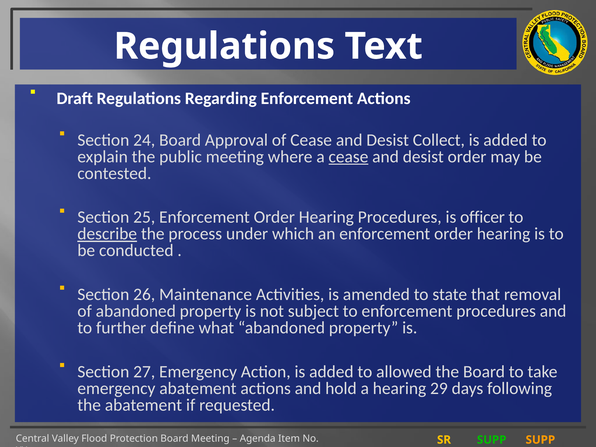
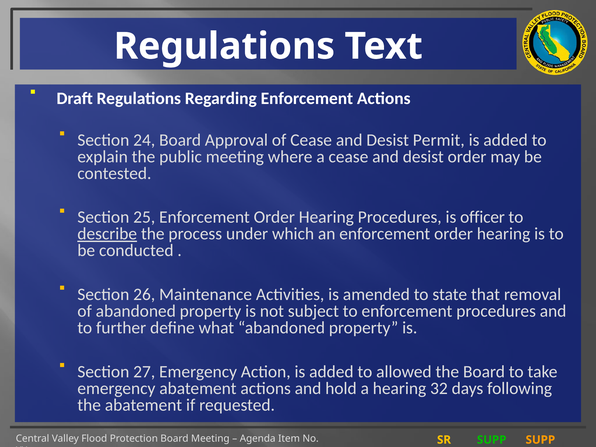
Collect: Collect -> Permit (439, 140)
cease underline: present -> none (348, 157)
29: 29 -> 32 (439, 388)
